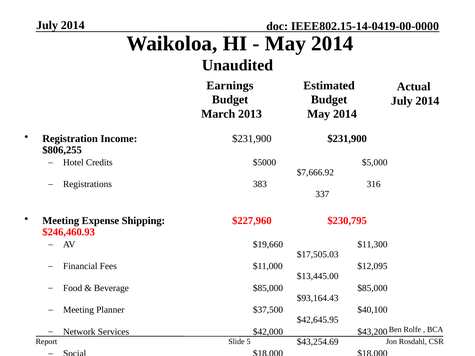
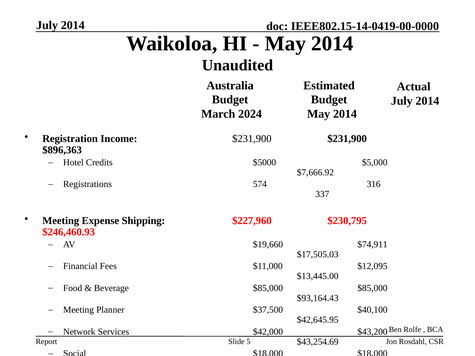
Earnings: Earnings -> Australia (230, 85)
2013: 2013 -> 2024 (250, 114)
$806,255: $806,255 -> $896,363 (62, 150)
383: 383 -> 574 (260, 184)
$11,300: $11,300 -> $74,911 (372, 245)
